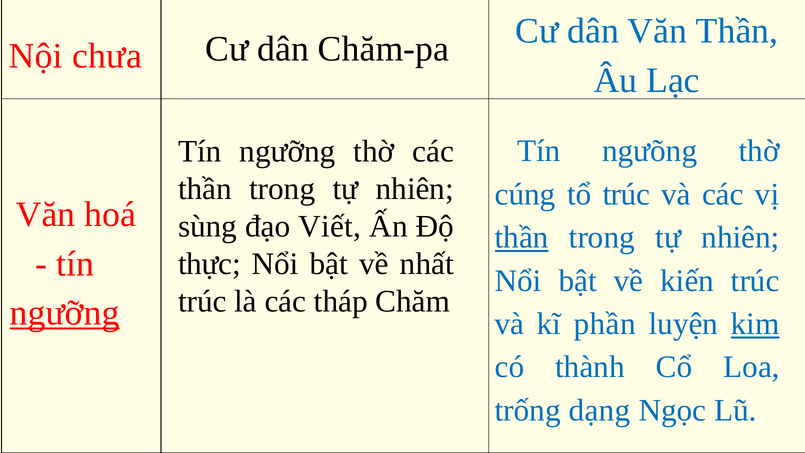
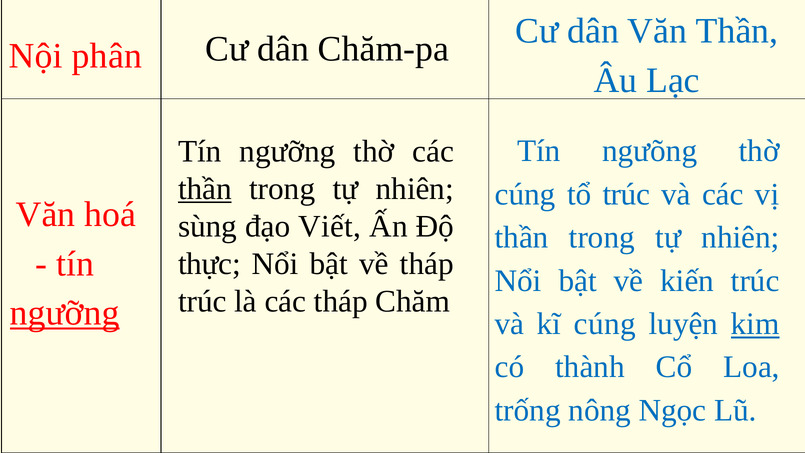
chưa: chưa -> phân (107, 56)
thần underline: none -> present (205, 189)
thần underline: present -> none (522, 237)
về nhất: nhất -> tháp (427, 264)
kĩ phần: phần -> cúng (605, 324)
dạng: dạng -> nông (600, 410)
